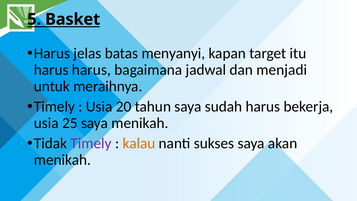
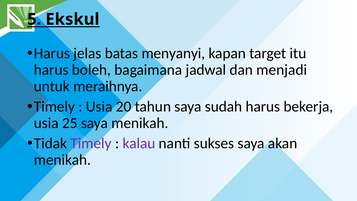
Basket: Basket -> Ekskul (72, 19)
harus harus: harus -> boleh (91, 70)
kalau colour: orange -> purple (139, 143)
